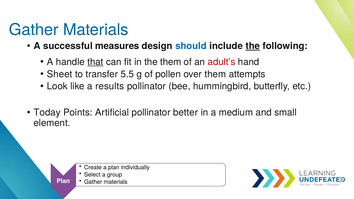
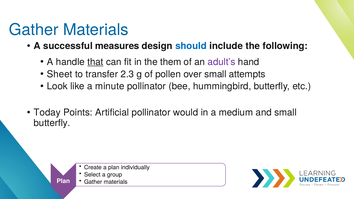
the underline: present -> none (253, 46)
adult’s colour: red -> purple (222, 62)
5.5: 5.5 -> 2.3 (127, 74)
over them: them -> small (215, 74)
results: results -> minute (110, 86)
better: better -> would (186, 113)
element: element -> butterfly (52, 123)
